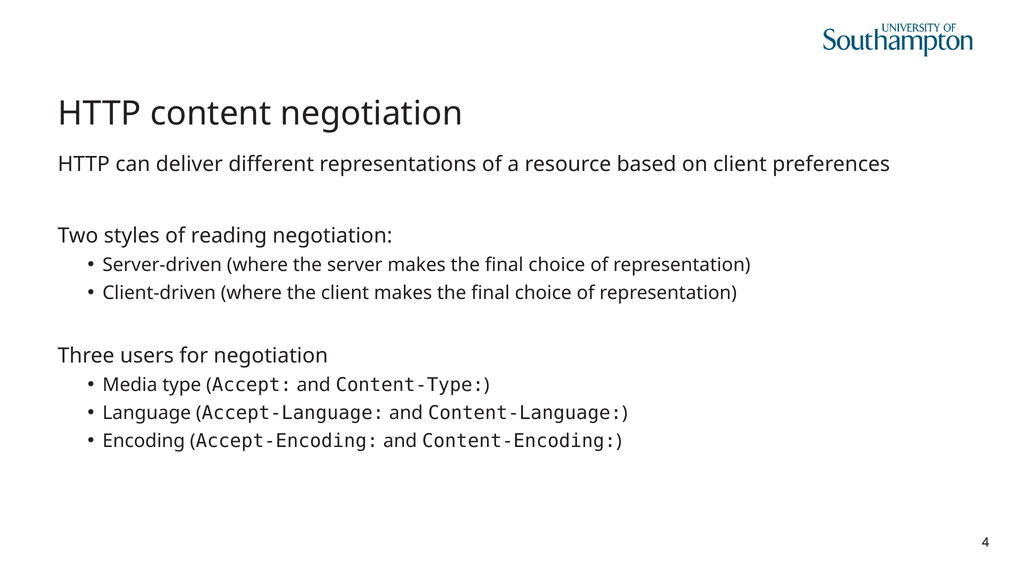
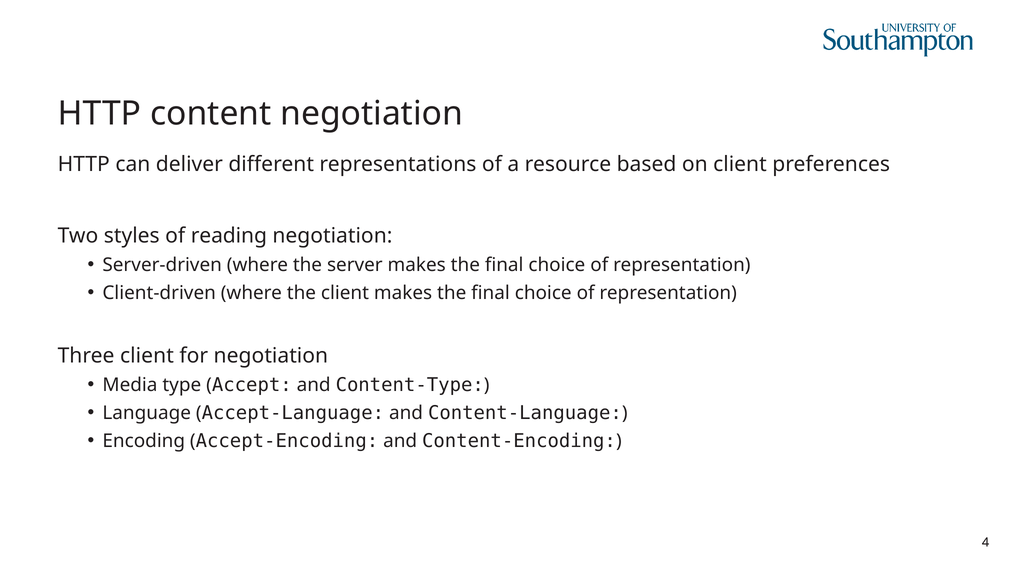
Three users: users -> client (147, 356)
